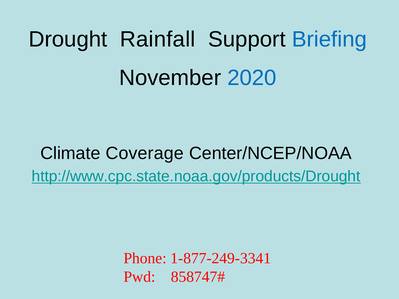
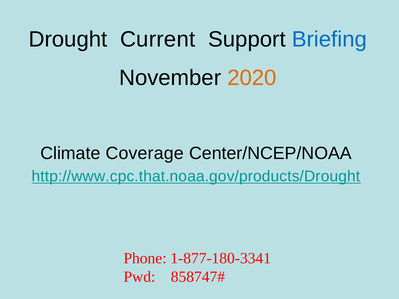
Rainfall: Rainfall -> Current (158, 39)
2020 colour: blue -> orange (252, 78)
http://www.cpc.state.noaa.gov/products/Drought: http://www.cpc.state.noaa.gov/products/Drought -> http://www.cpc.that.noaa.gov/products/Drought (196, 176)
1-877-249-3341: 1-877-249-3341 -> 1-877-180-3341 (221, 258)
